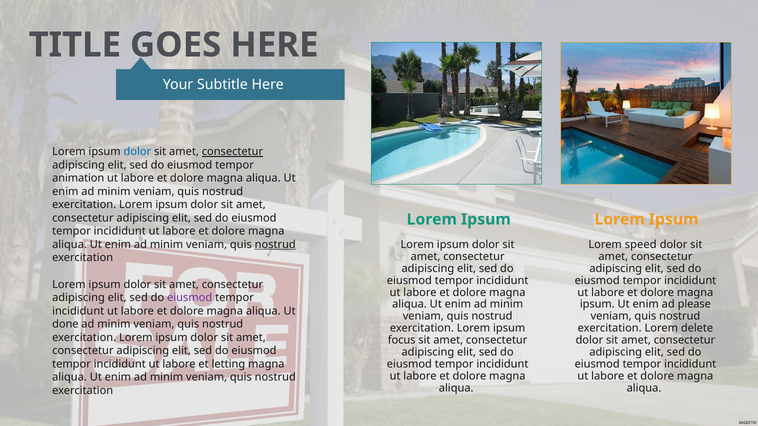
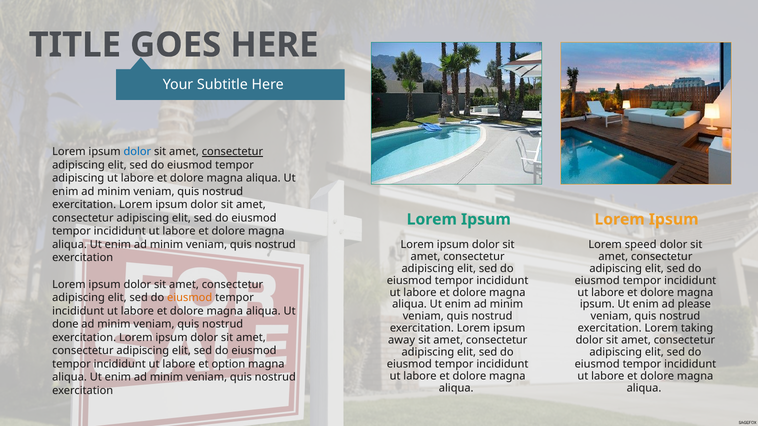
animation: animation -> adipiscing (78, 178)
nostrud underline: present -> none (275, 245)
eiusmod colour: purple -> orange (190, 298)
delete: delete -> taking (697, 328)
focus: focus -> away (402, 340)
letting: letting -> option (228, 364)
